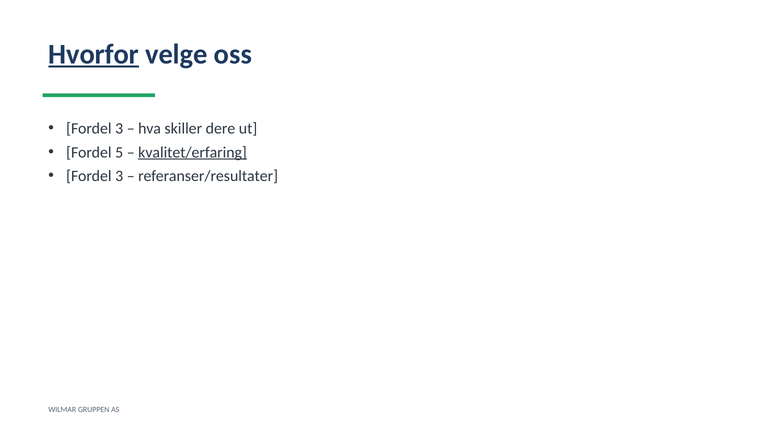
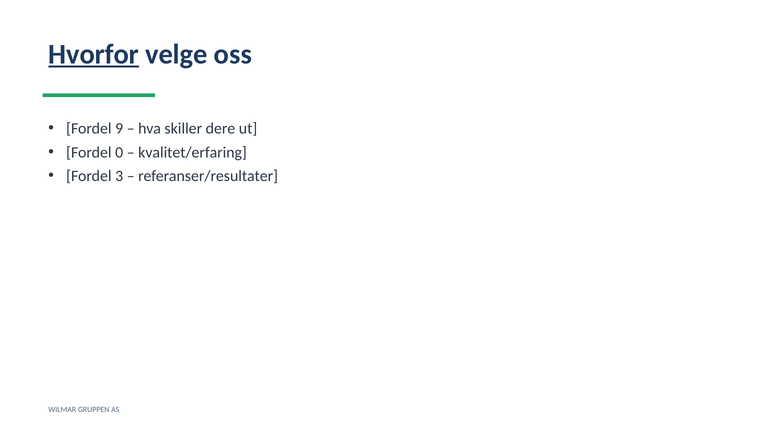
3: 3 -> 9 (119, 129)
5: 5 -> 0 (119, 152)
kvalitet/erfaring underline: present -> none (193, 152)
